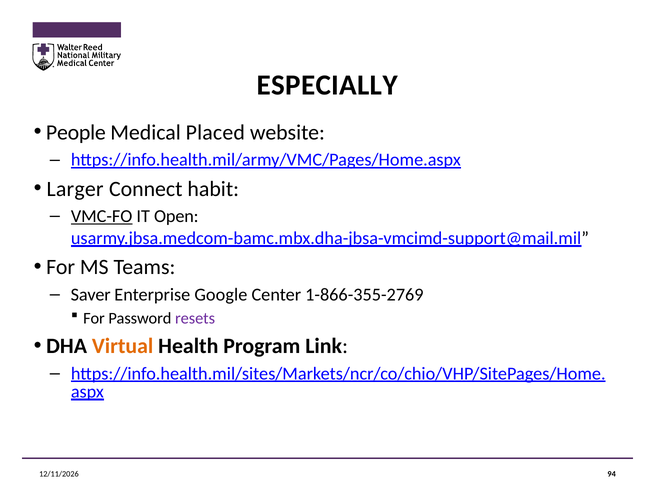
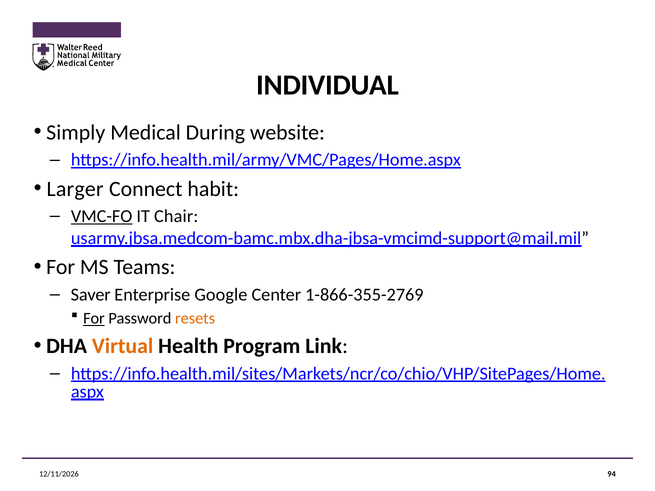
ESPECIALLY: ESPECIALLY -> INDIVIDUAL (328, 85)
People: People -> Simply (76, 133)
Placed: Placed -> During (215, 133)
Open: Open -> Chair (176, 216)
For underline: none -> present (94, 319)
resets colour: purple -> orange (195, 319)
